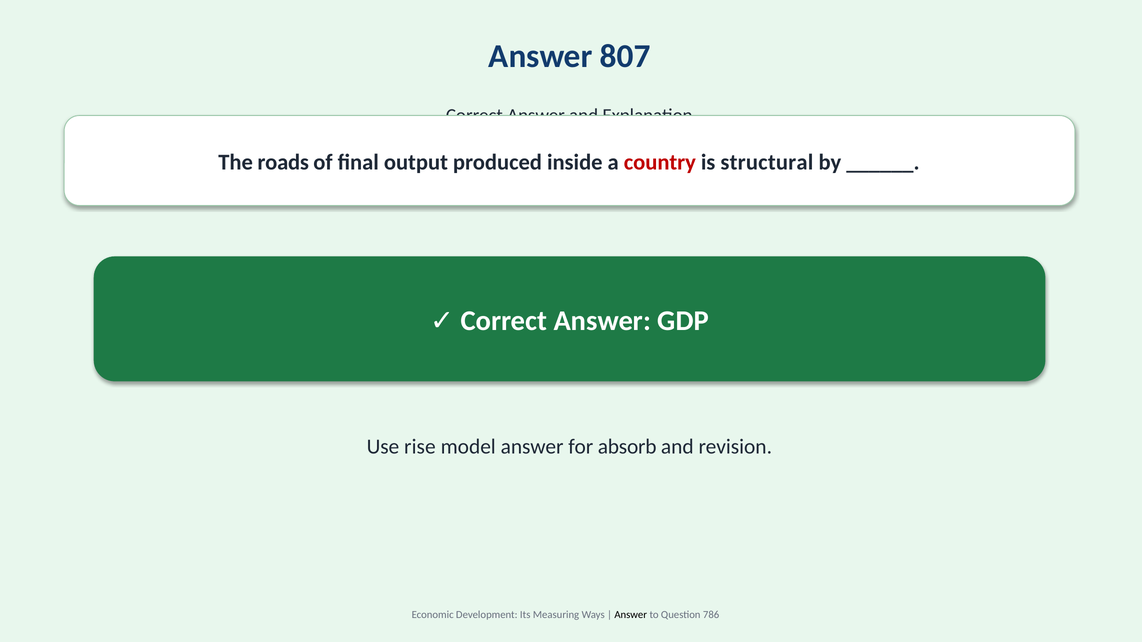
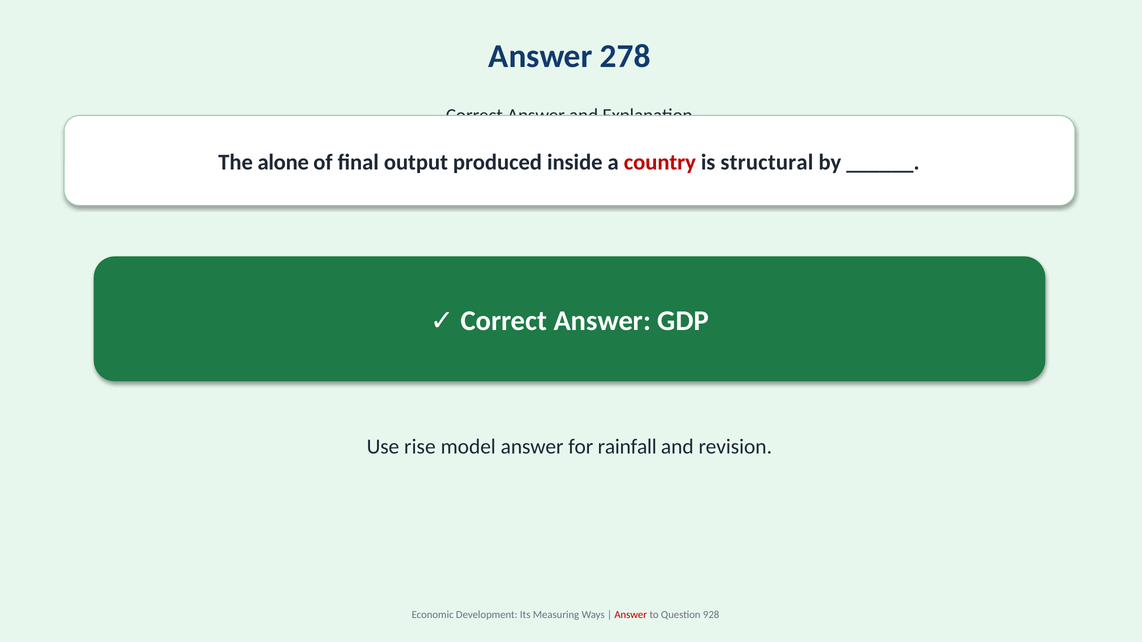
807: 807 -> 278 (625, 56)
roads: roads -> alone (283, 162)
absorb: absorb -> rainfall (627, 447)
Answer colour: black -> red (631, 615)
786: 786 -> 928 (711, 615)
